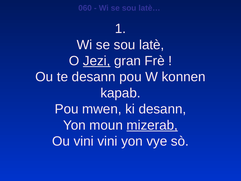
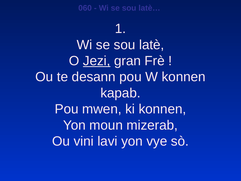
ki desann: desann -> konnen (162, 109)
mizerab underline: present -> none (152, 125)
vini vini: vini -> lavi (107, 141)
